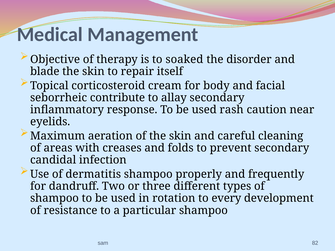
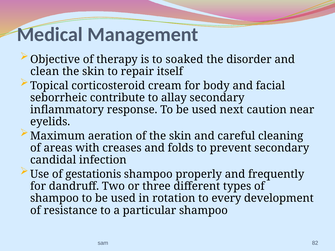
blade: blade -> clean (45, 71)
rash: rash -> next (232, 110)
dermatitis: dermatitis -> gestationis (93, 174)
